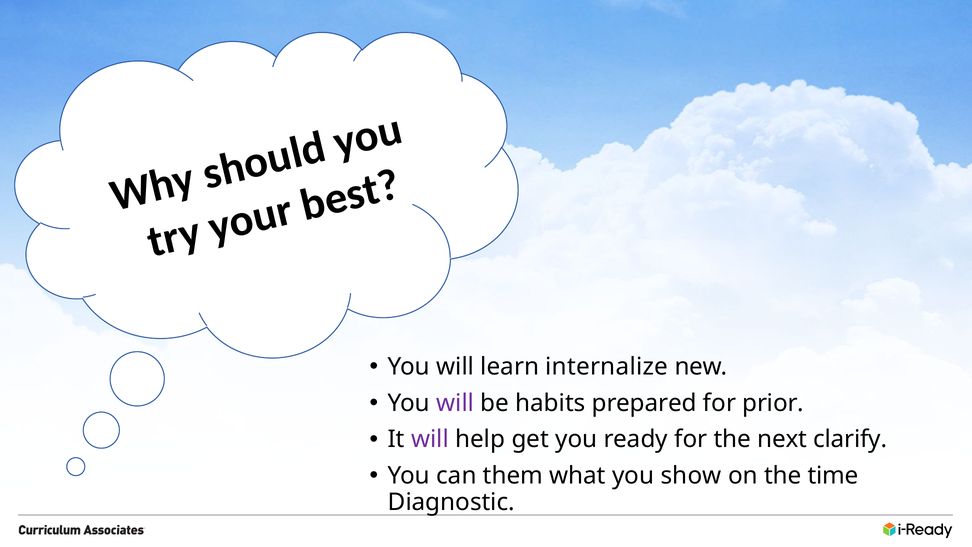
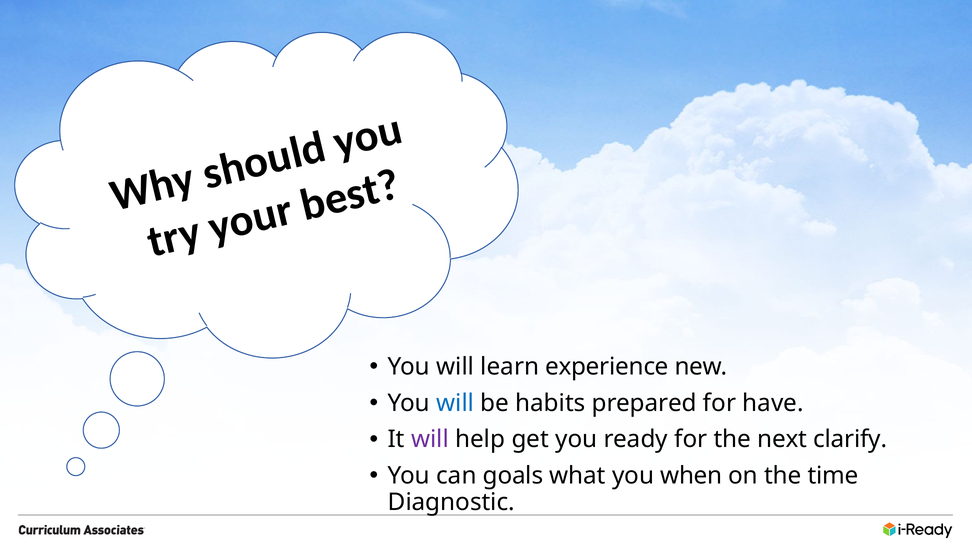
internalize: internalize -> experience (607, 367)
will colour: purple -> blue (455, 403)
prior: prior -> have (773, 403)
them: them -> goals (513, 476)
show: show -> when (691, 476)
